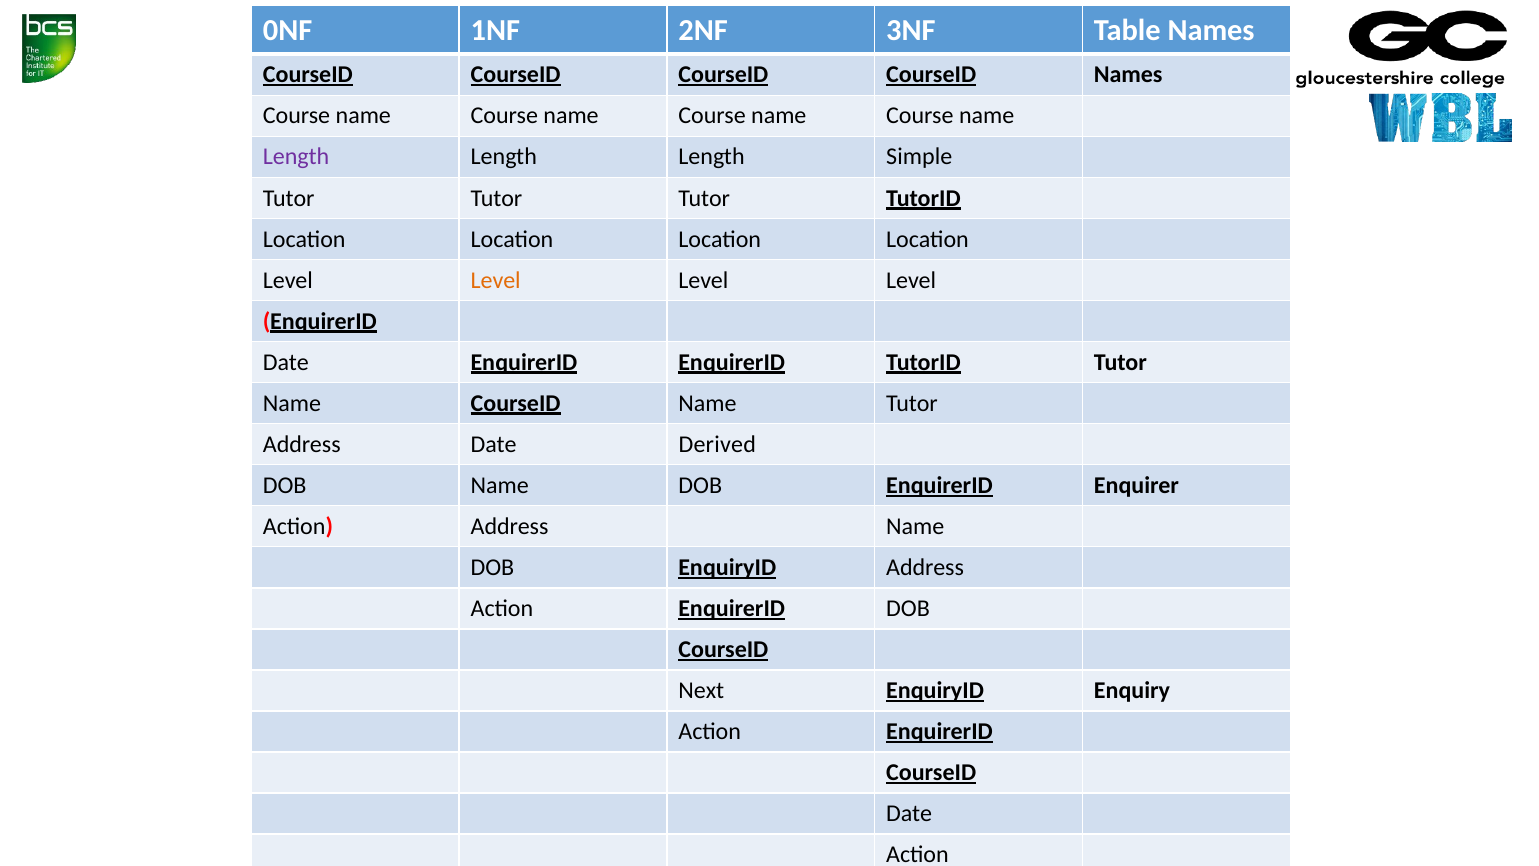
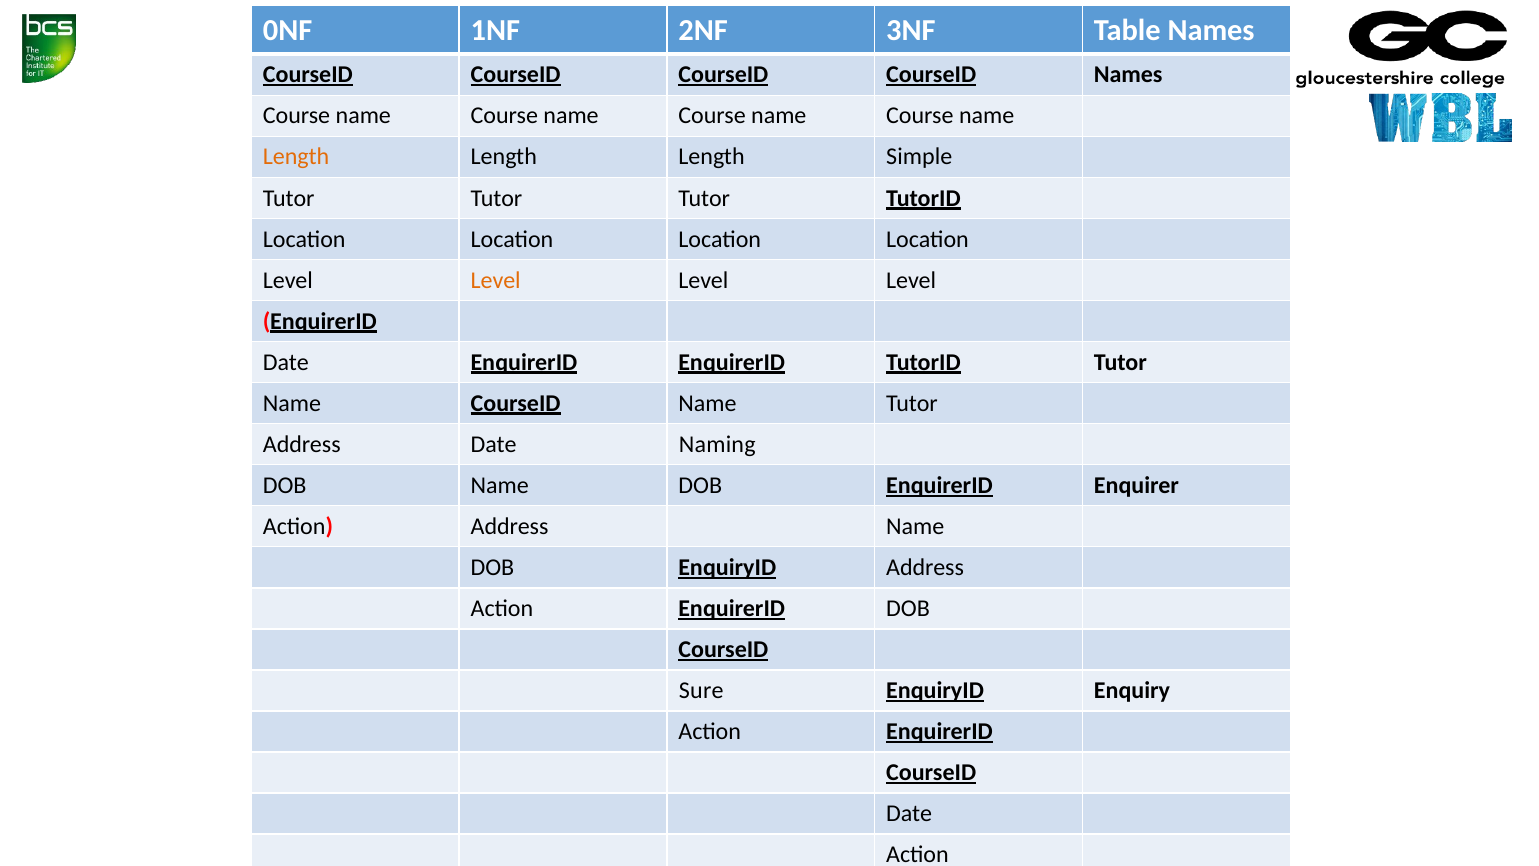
Length colour: purple -> orange (296, 157)
Derived: Derived -> Naming (717, 444)
Next: Next -> Sure (701, 690)
